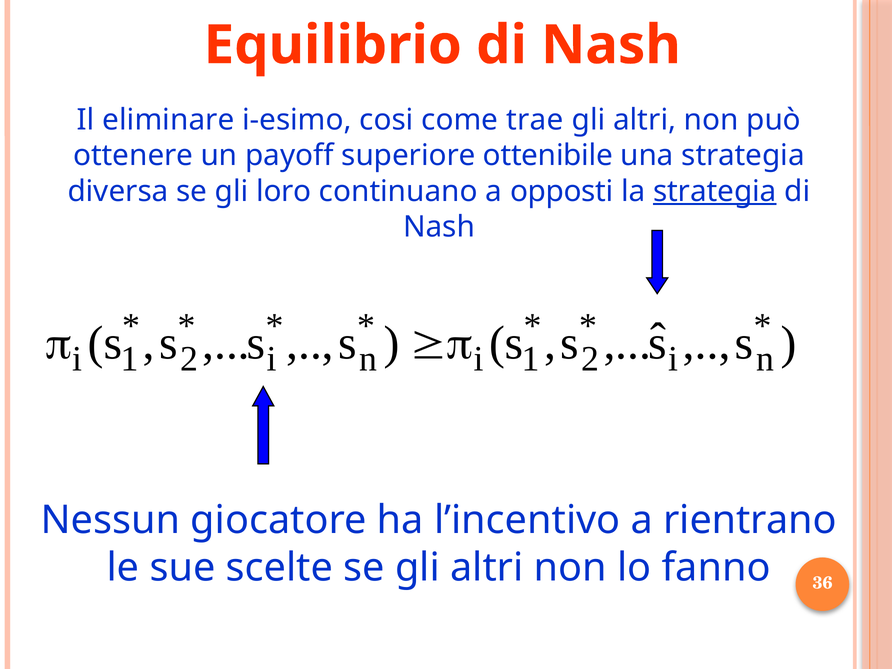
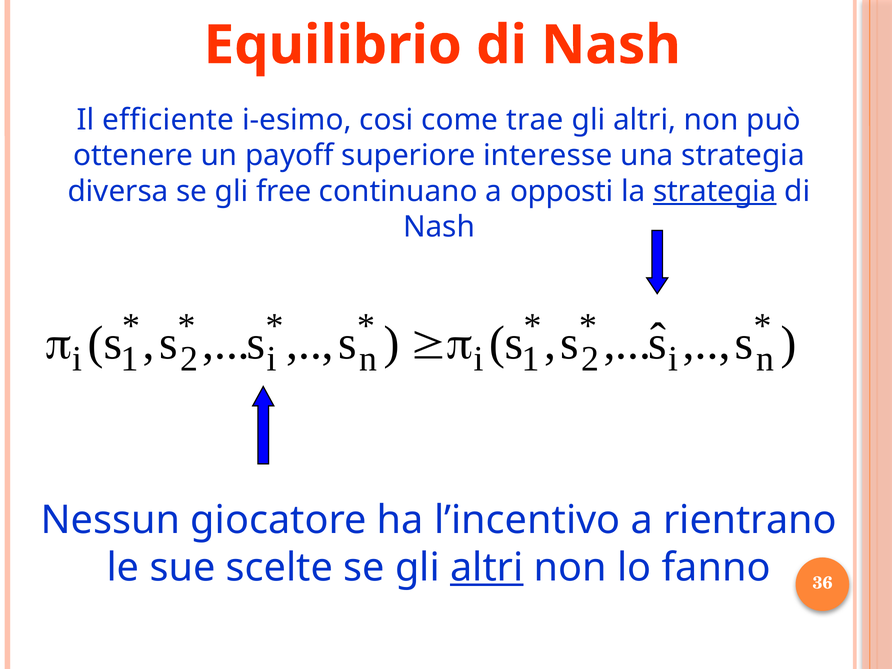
eliminare: eliminare -> efficiente (168, 120)
ottenibile: ottenibile -> interesse (548, 156)
loro: loro -> free (284, 191)
altri underline: none -> present (487, 568)
